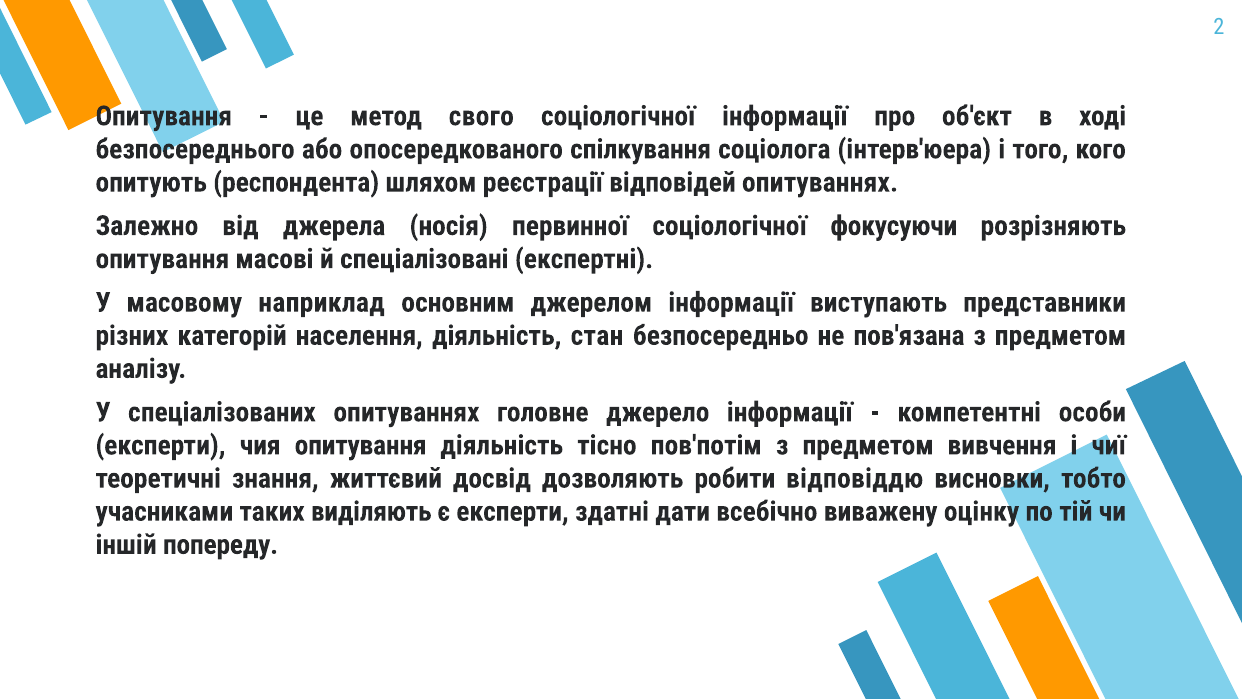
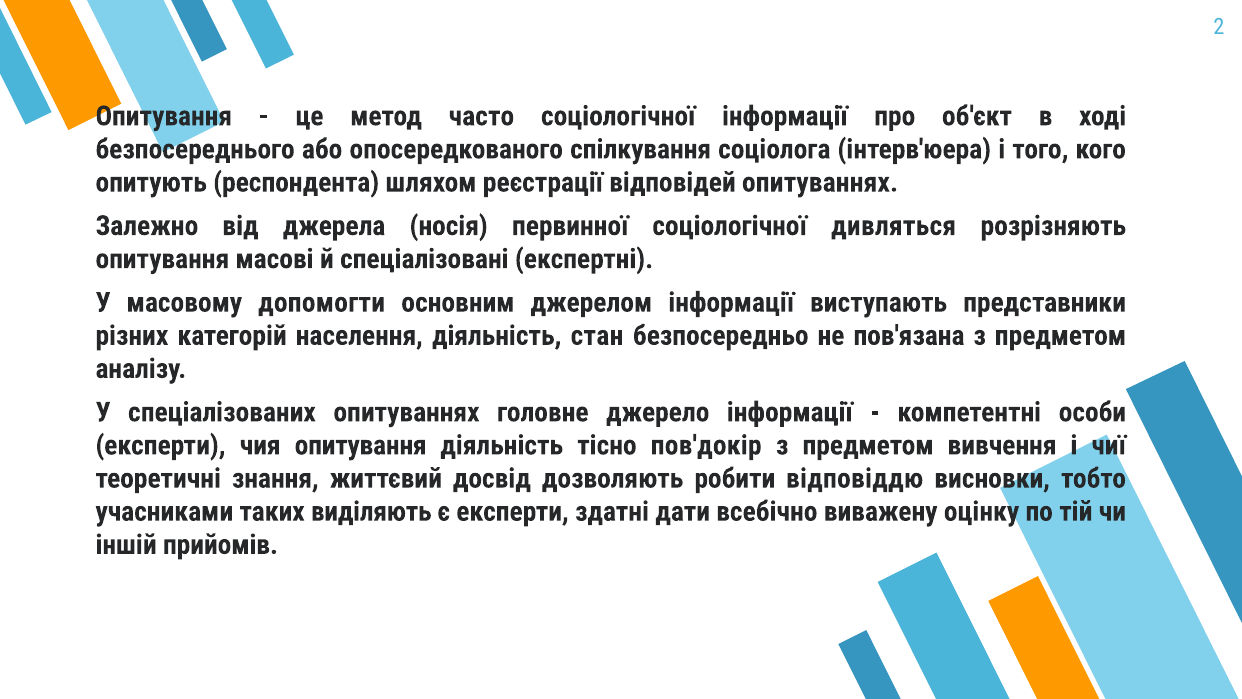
свого: свого -> часто (481, 116)
фокусуючи: фокусуючи -> дивляться (894, 226)
наприклад: наприклад -> допомогти (322, 302)
пов'потім: пов'потім -> пов'докір (706, 445)
попереду: попереду -> прийомів (220, 544)
